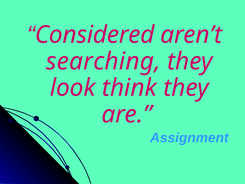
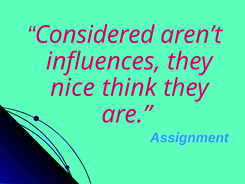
searching: searching -> influences (103, 61)
look: look -> nice (73, 88)
